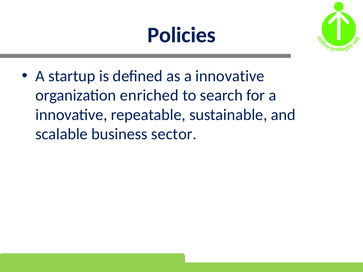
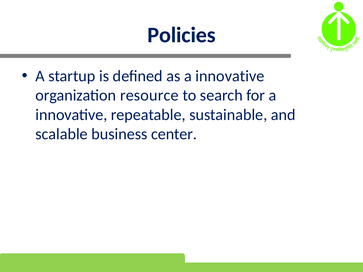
enriched: enriched -> resource (149, 96)
sector: sector -> center (174, 134)
